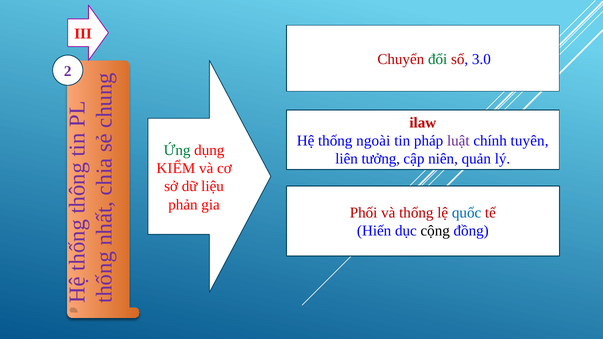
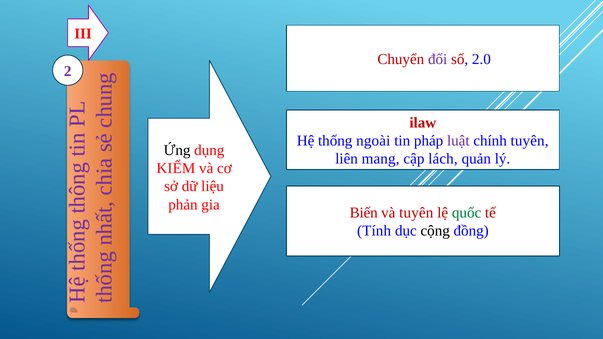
đổi colour: green -> purple (438, 59)
3.0: 3.0 -> 2.0 (481, 59)
Ứng colour: green -> black (177, 150)
tưởng: tưởng -> mang (381, 159)
niên: niên -> lách (443, 159)
Phối: Phối -> Biến (364, 213)
và thống: thống -> tuyên (416, 213)
quốc colour: blue -> green (467, 213)
Hiến: Hiến -> Tính (374, 231)
